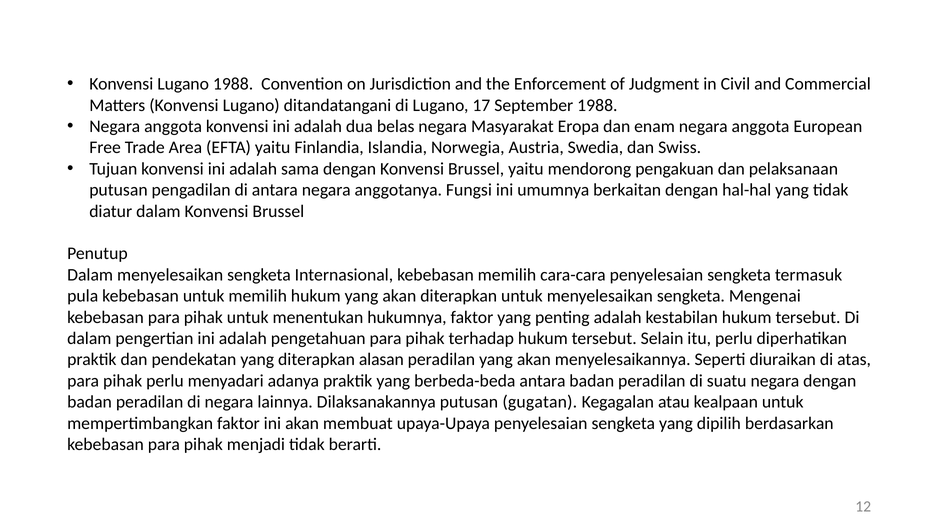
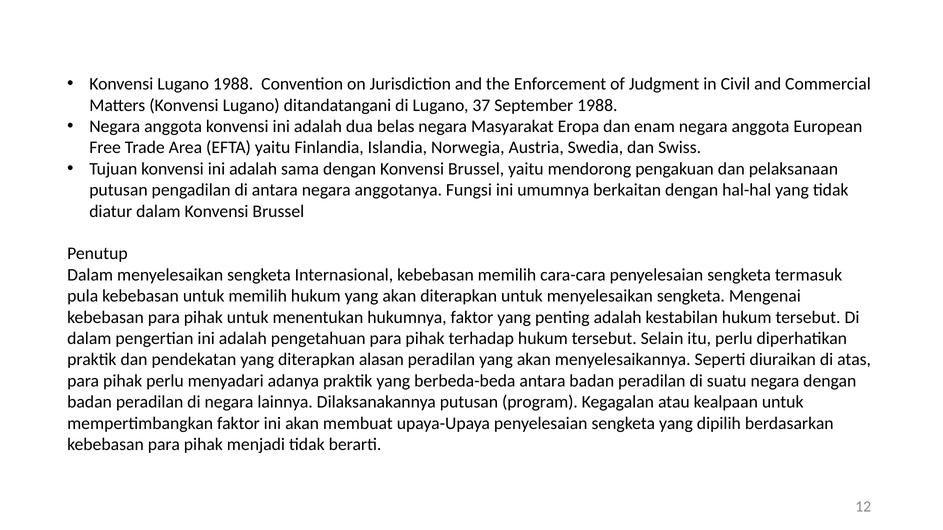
17: 17 -> 37 (481, 105)
gugatan: gugatan -> program (540, 402)
